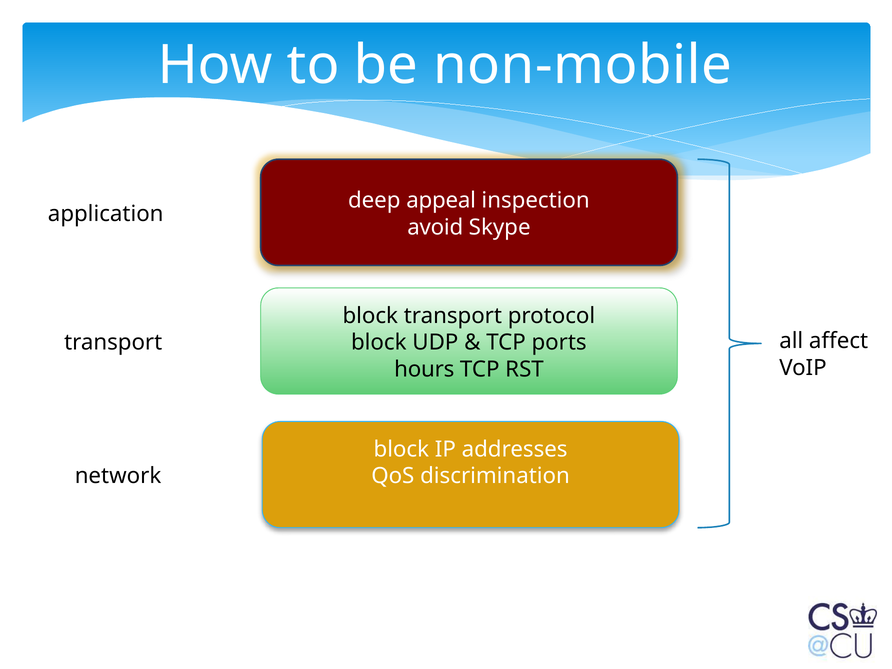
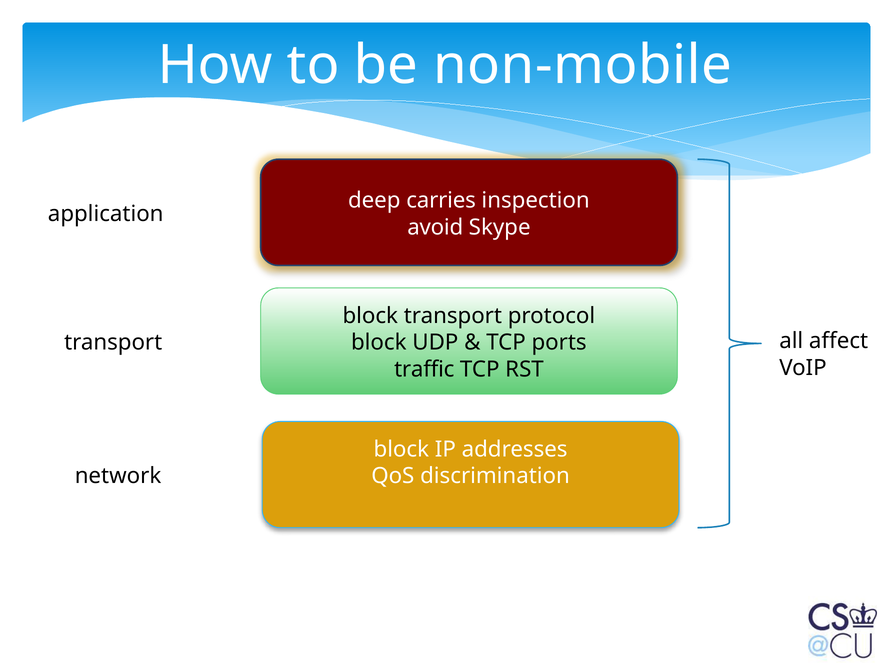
appeal: appeal -> carries (441, 201)
hours: hours -> traffic (424, 369)
